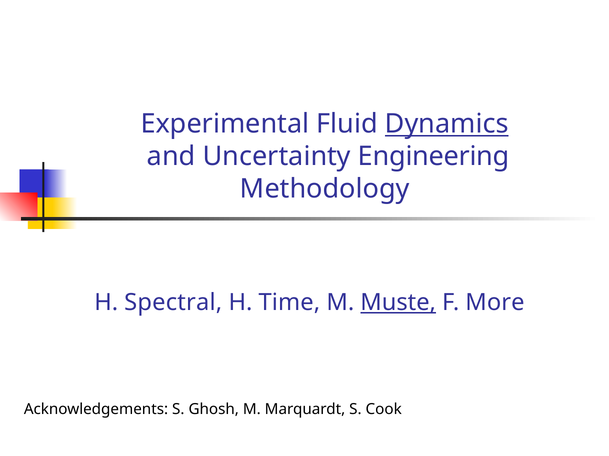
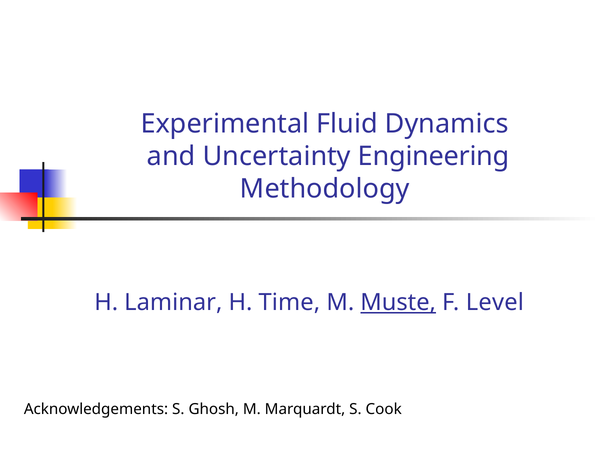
Dynamics underline: present -> none (447, 124)
Spectral: Spectral -> Laminar (173, 303)
More: More -> Level (495, 303)
